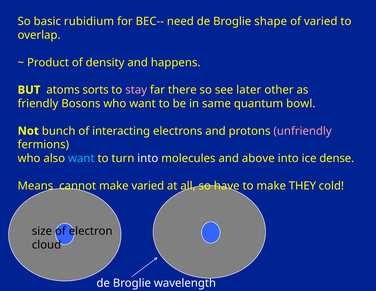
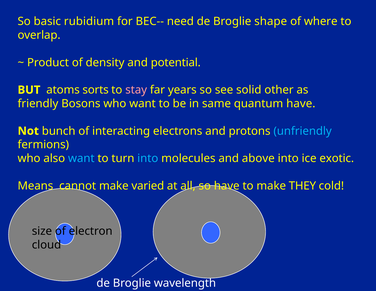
of varied: varied -> where (321, 21)
happens: happens -> potential (176, 62)
there: there -> years (182, 90)
later: later -> solid (249, 90)
quantum bowl: bowl -> have (301, 103)
unfriendly colour: pink -> light blue (303, 131)
into colour: white -> light blue (148, 158)
dense: dense -> exotic (337, 158)
